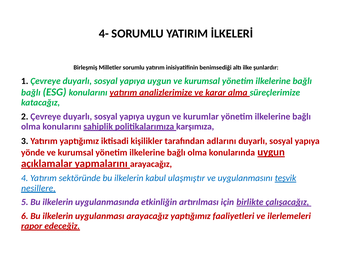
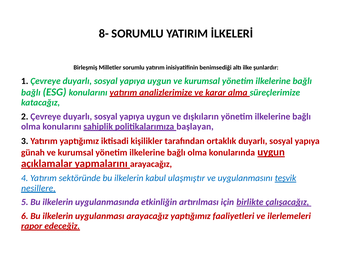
4-: 4- -> 8- (104, 34)
kurumlar: kurumlar -> dışkıların (201, 116)
karşımıza: karşımıza -> başlayan (195, 127)
adlarını: adlarını -> ortaklık (221, 141)
yönde: yönde -> günah (33, 153)
